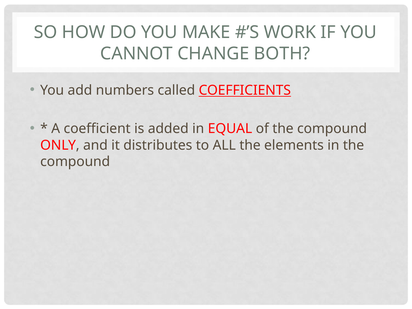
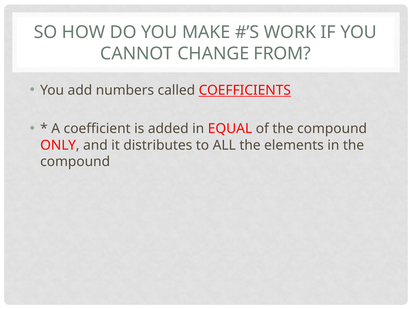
BOTH: BOTH -> FROM (282, 54)
